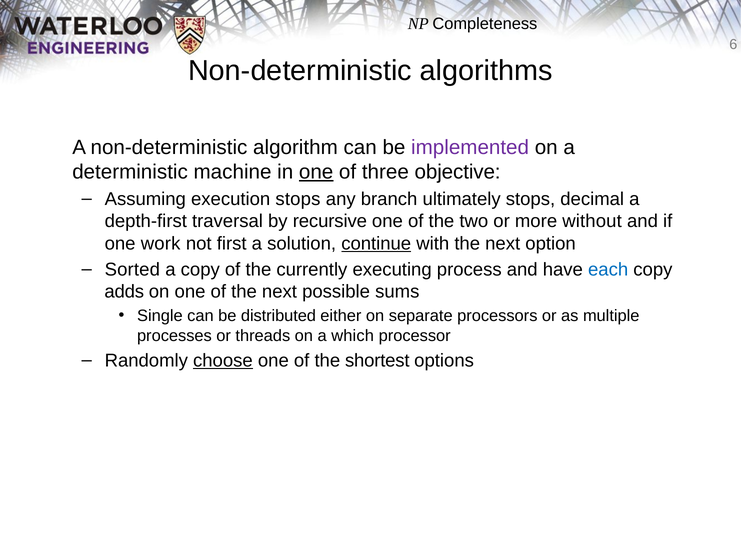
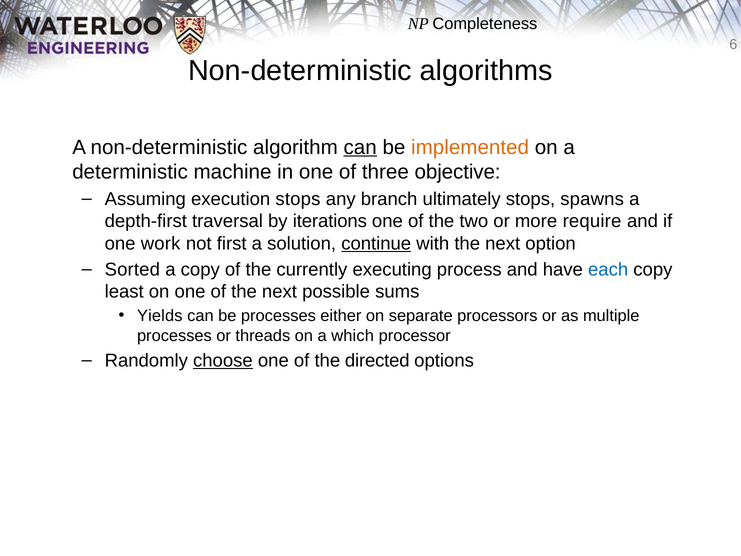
can underline: none -> present (360, 147)
implemented colour: purple -> orange (470, 147)
one underline: present -> none (316, 172)
decimal: decimal -> spawns (592, 199)
recursive: recursive -> iterations (330, 221)
without: without -> require (592, 221)
adds: adds -> least (124, 292)
Single: Single -> Yields (160, 316)
be distributed: distributed -> processes (278, 316)
shortest: shortest -> directed (377, 360)
